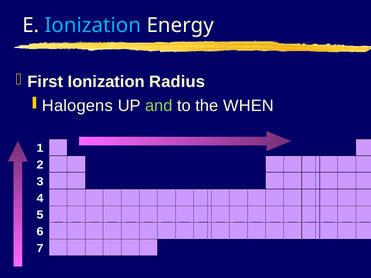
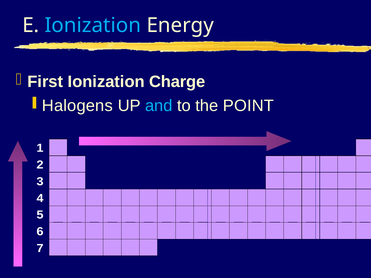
Radius: Radius -> Charge (177, 82)
and colour: light green -> light blue (159, 106)
WHEN: WHEN -> POINT (248, 106)
